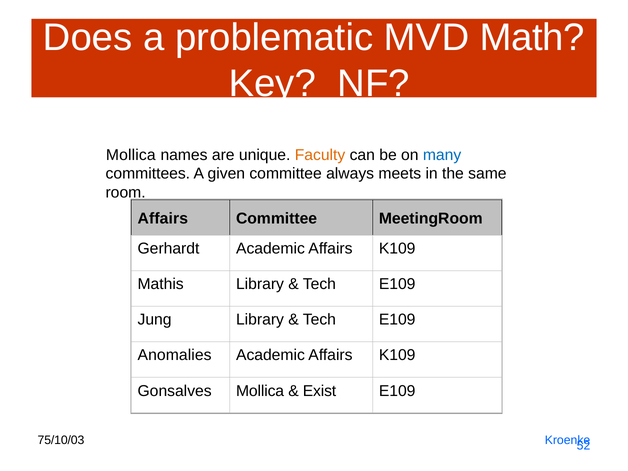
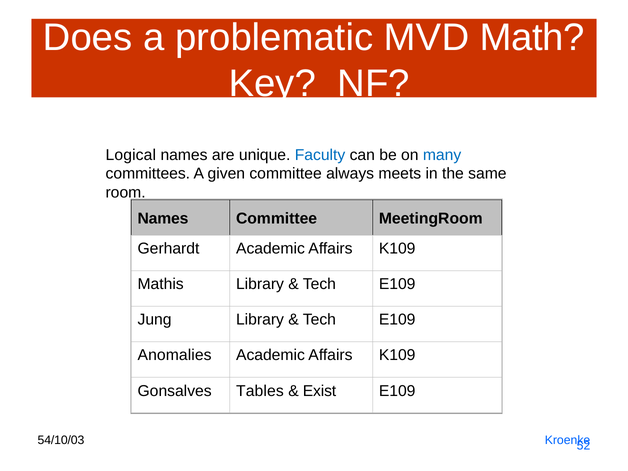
Mollica: Mollica -> Logical (131, 155)
Faculty colour: orange -> blue (320, 155)
Affairs: Affairs -> Names (163, 218)
Gonsalves Mollica: Mollica -> Tables (260, 391)
75/10/03: 75/10/03 -> 54/10/03 (61, 440)
